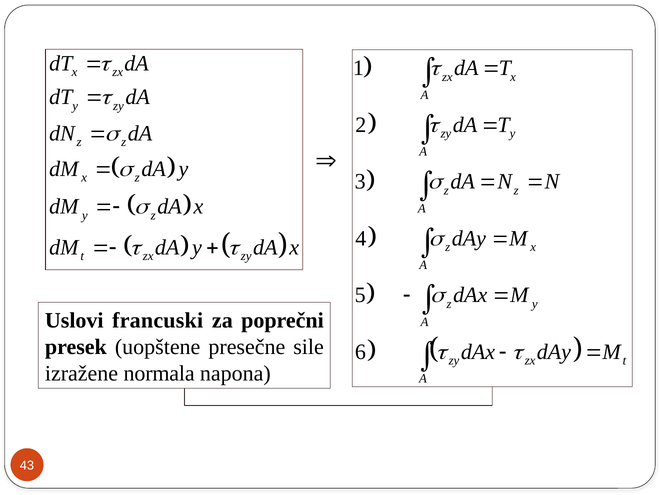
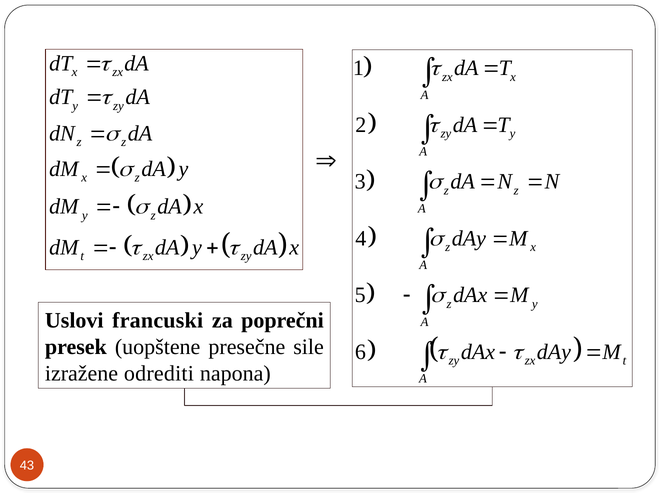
normala: normala -> odrediti (159, 373)
